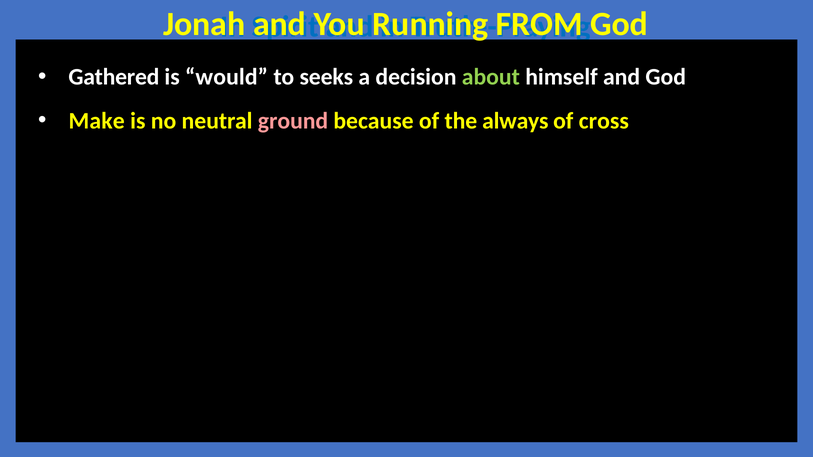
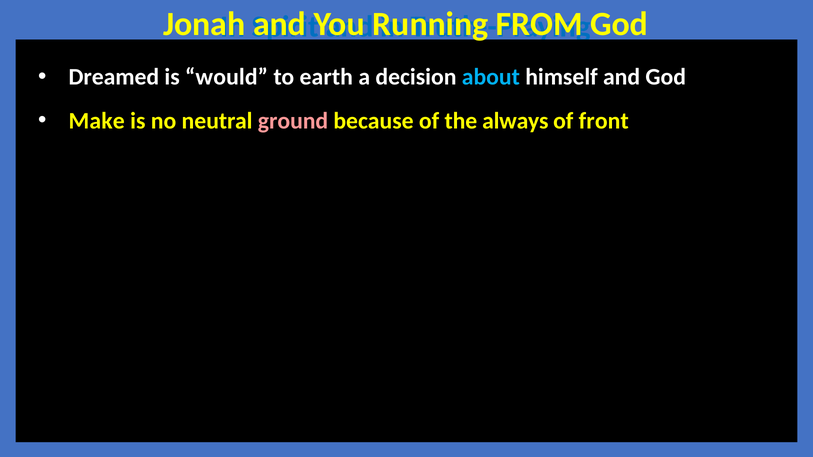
Gathered: Gathered -> Dreamed (114, 77)
seeks: seeks -> earth (326, 77)
about colour: light green -> light blue (491, 77)
cross: cross -> front (604, 121)
